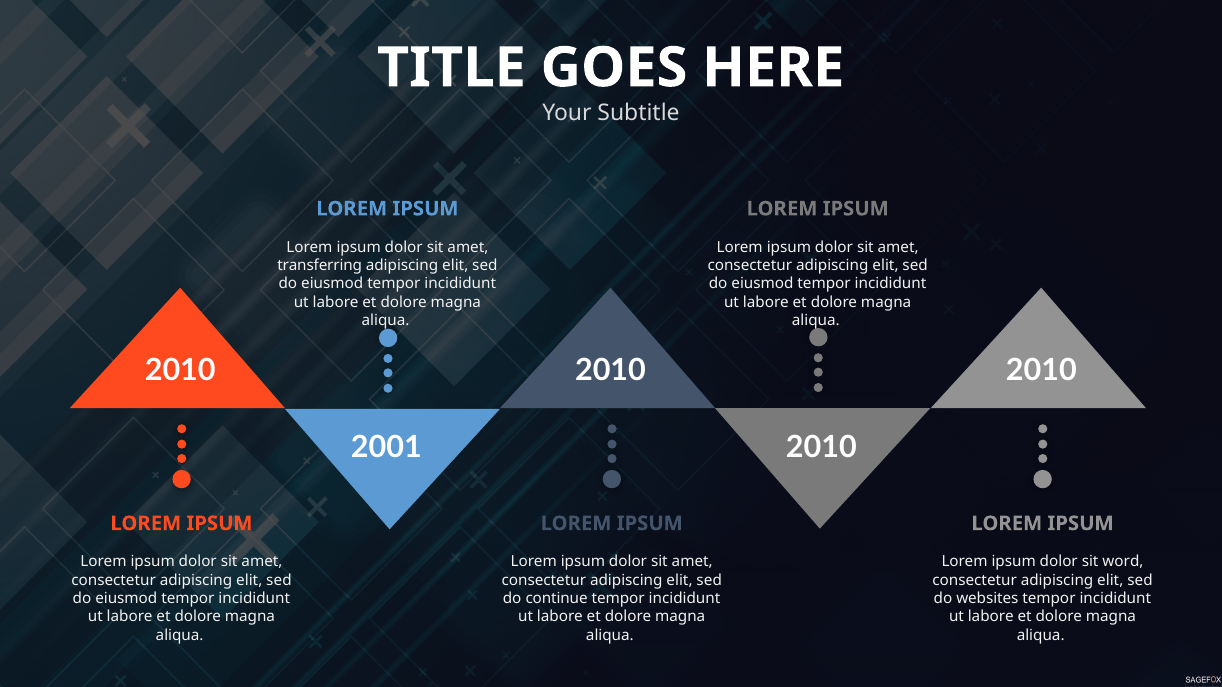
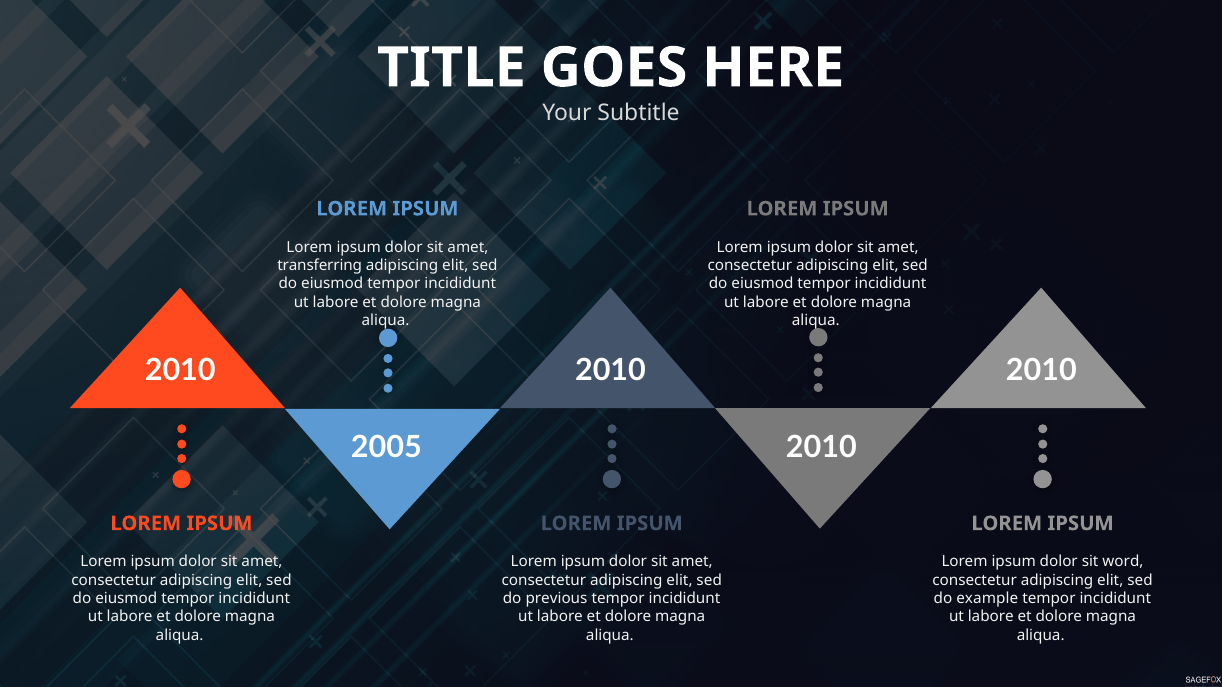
2001: 2001 -> 2005 (386, 447)
continue: continue -> previous (557, 599)
websites: websites -> example (987, 599)
